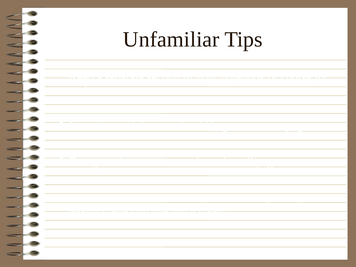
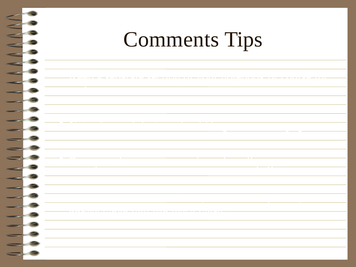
Unfamiliar: Unfamiliar -> Comments (171, 39)
